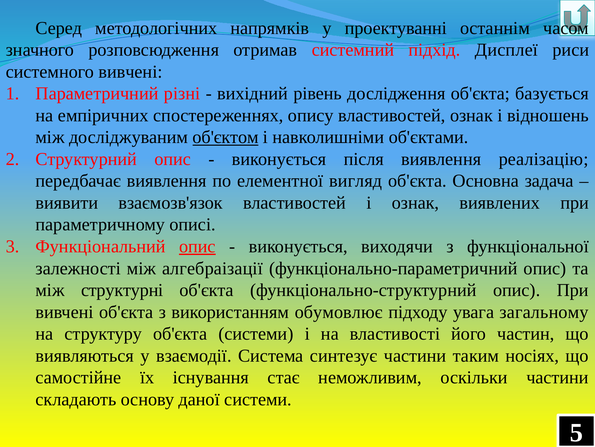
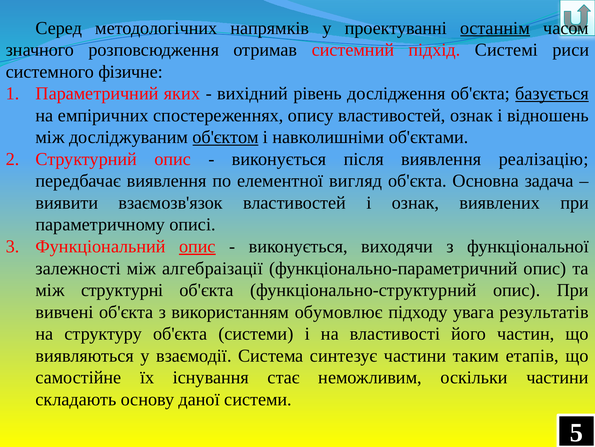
останнім underline: none -> present (495, 28)
Дисплеї: Дисплеї -> Системі (506, 50)
системного вивчені: вивчені -> фізичне (131, 72)
різні: різні -> яких (182, 93)
базується underline: none -> present (552, 93)
загальному: загальному -> результатів (544, 312)
носіях: носіях -> етапів (532, 355)
